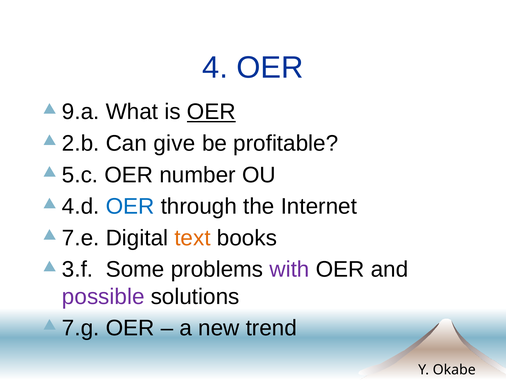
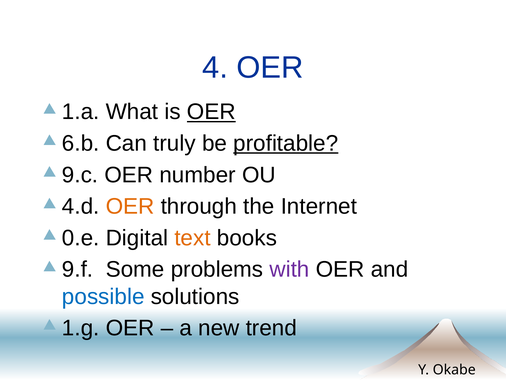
9.a: 9.a -> 1.a (81, 112)
2.b: 2.b -> 6.b (81, 143)
give: give -> truly (174, 143)
profitable underline: none -> present (286, 143)
5.c: 5.c -> 9.c (80, 175)
OER colour: blue -> orange (130, 206)
7.e: 7.e -> 0.e (81, 238)
3.f: 3.f -> 9.f (78, 269)
possible colour: purple -> blue (103, 296)
7.g: 7.g -> 1.g (81, 328)
